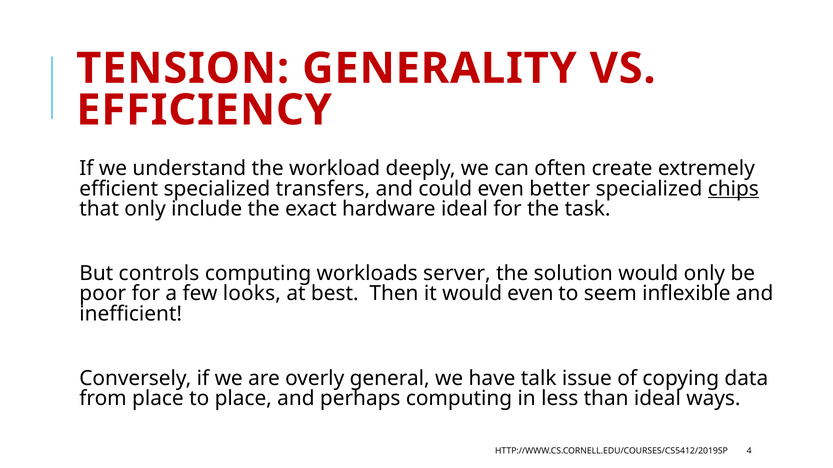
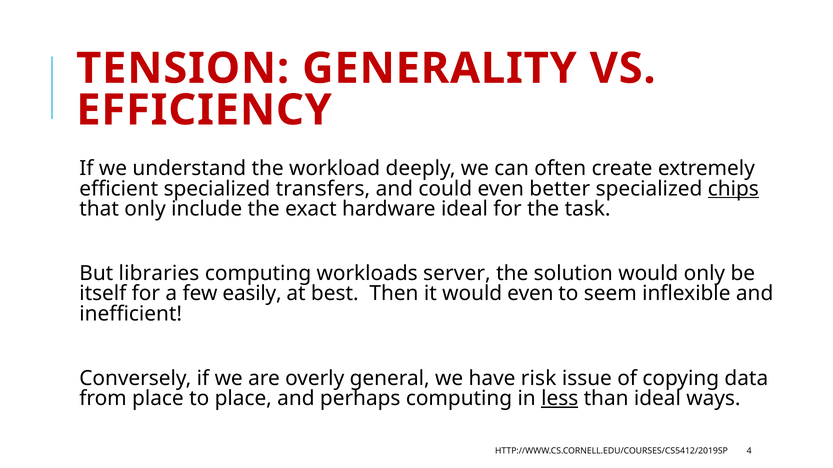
controls: controls -> libraries (159, 274)
poor: poor -> itself (103, 294)
looks: looks -> easily (252, 294)
talk: talk -> risk (539, 379)
less underline: none -> present (560, 399)
